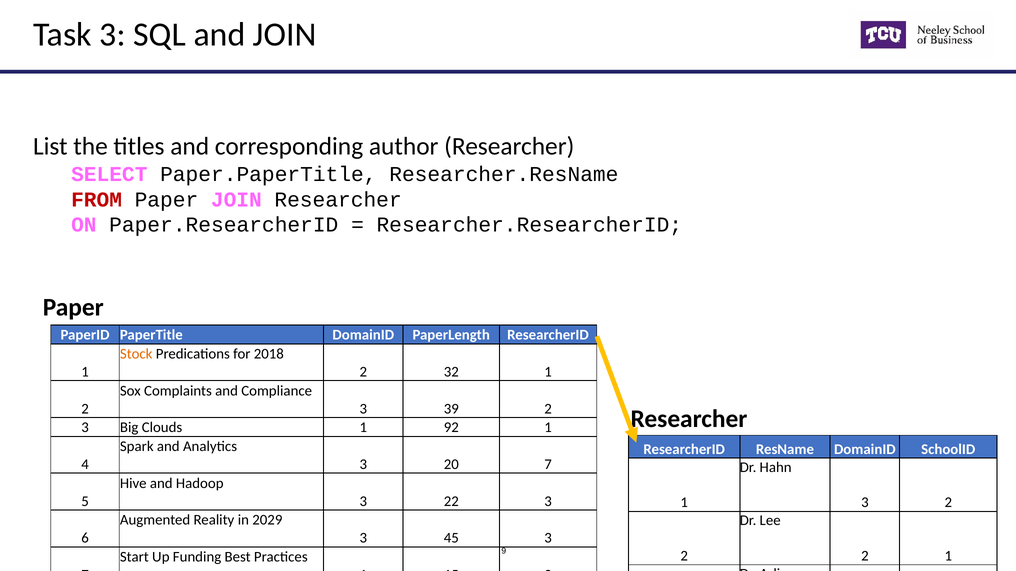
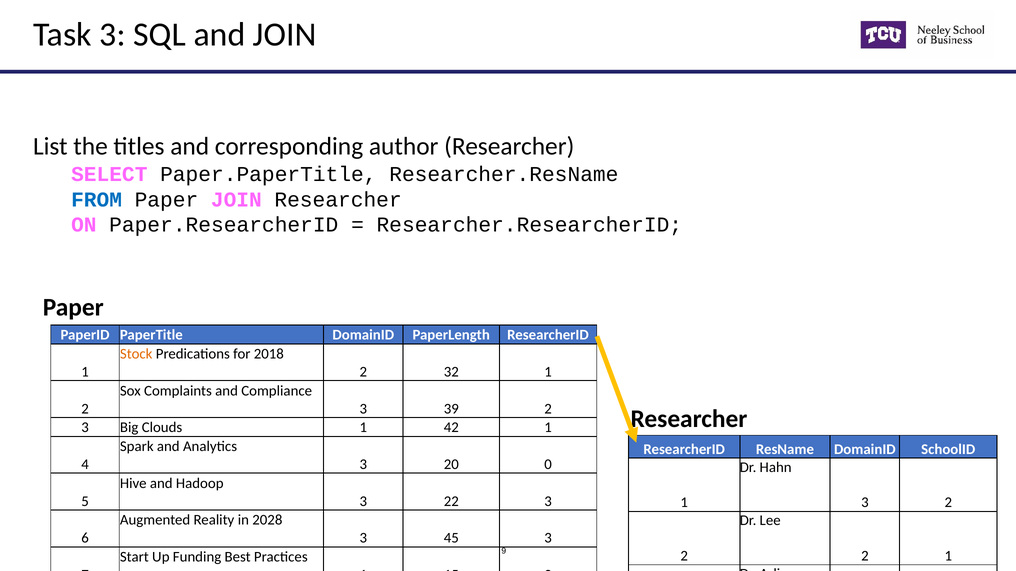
FROM colour: red -> blue (97, 200)
92: 92 -> 42 (451, 428)
20 7: 7 -> 0 (548, 465)
2029: 2029 -> 2028 (267, 520)
